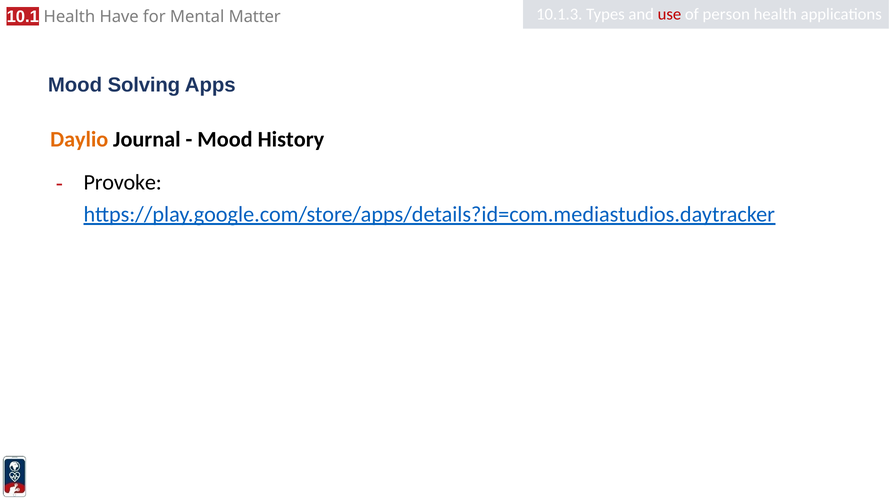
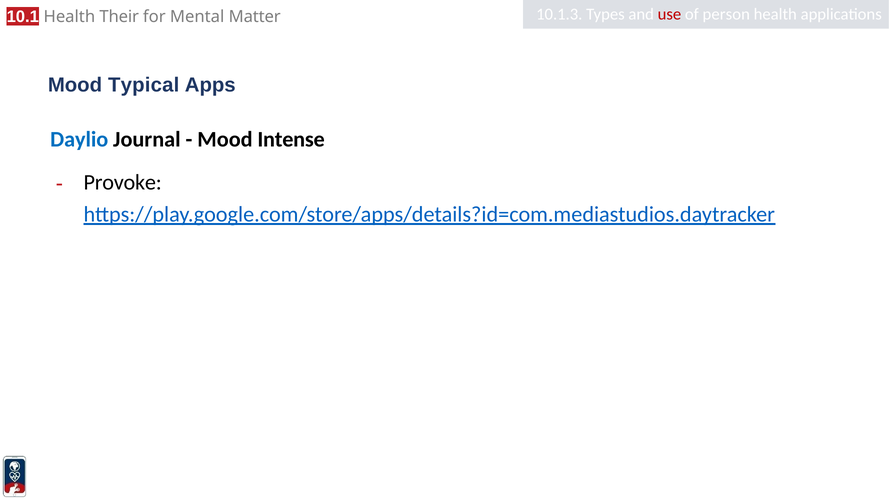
Have: Have -> Their (119, 17)
Solving: Solving -> Typical (144, 85)
Daylio colour: orange -> blue (79, 139)
History: History -> Intense (291, 139)
